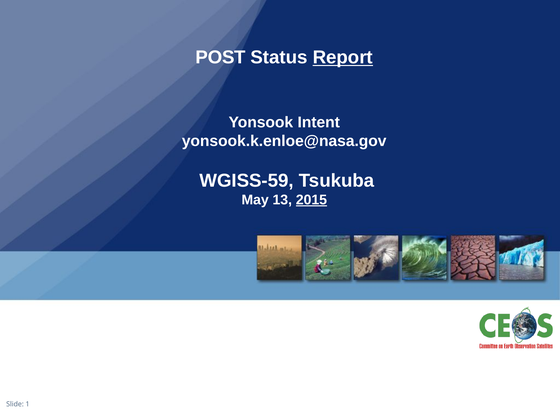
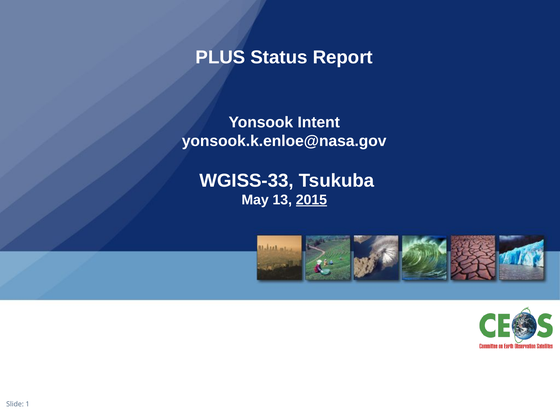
POST: POST -> PLUS (220, 57)
Report underline: present -> none (343, 57)
WGISS-59: WGISS-59 -> WGISS-33 (247, 181)
